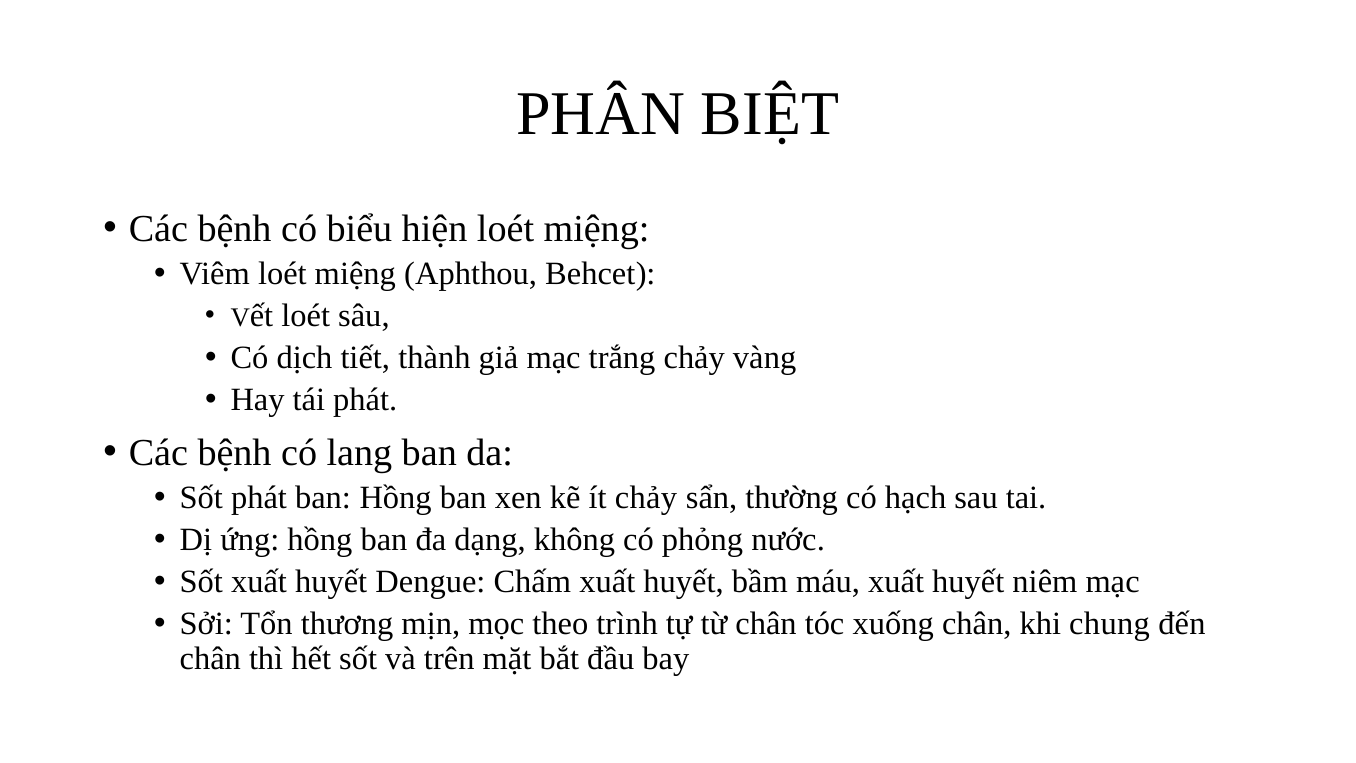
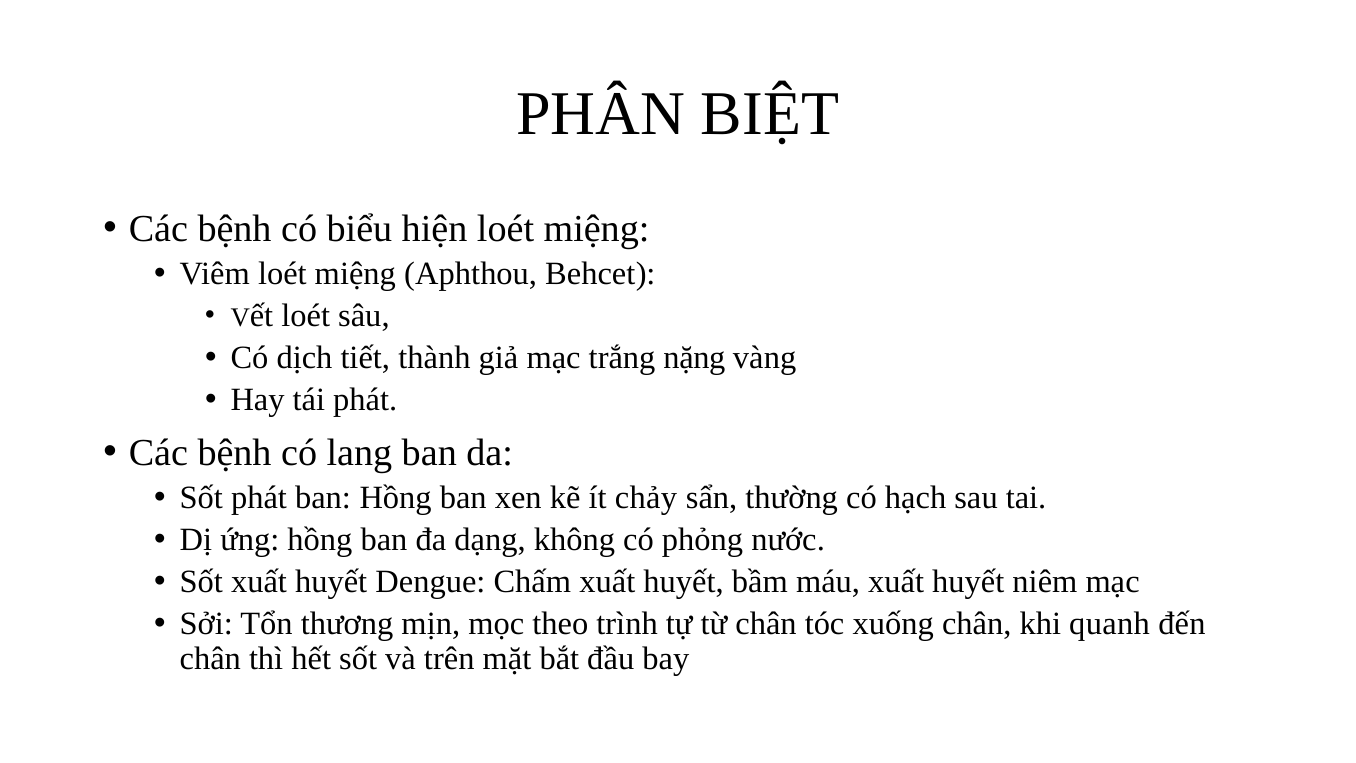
trắng chảy: chảy -> nặng (694, 358)
chung: chung -> quanh (1110, 624)
